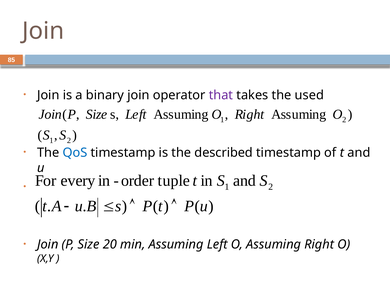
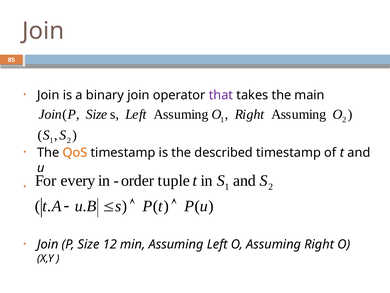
used: used -> main (309, 95)
QoS colour: blue -> orange (75, 152)
20: 20 -> 12 (110, 244)
